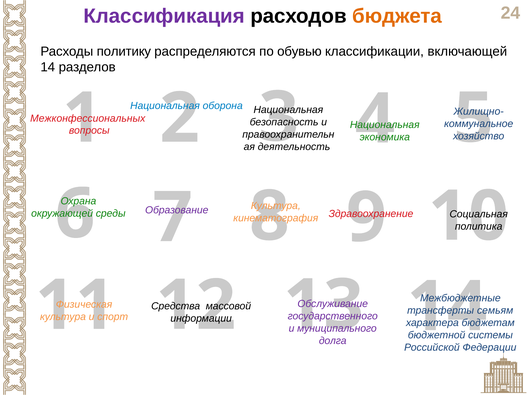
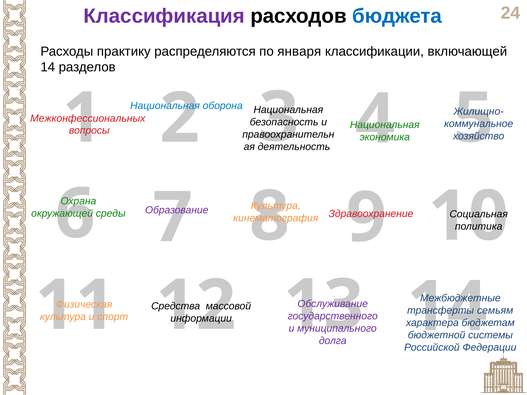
бюджета colour: orange -> blue (397, 16)
политику: политику -> практику (124, 51)
обувью: обувью -> января (299, 51)
